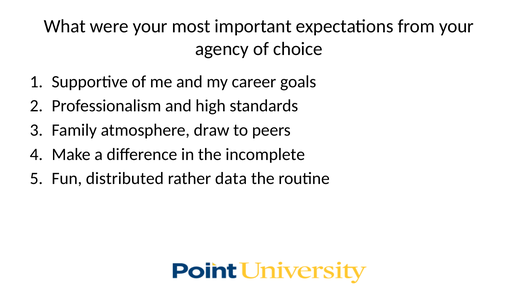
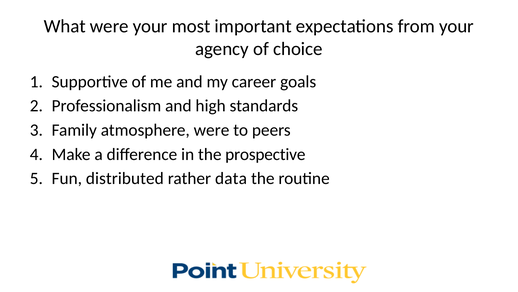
atmosphere draw: draw -> were (212, 130)
incomplete: incomplete -> prospective (265, 154)
